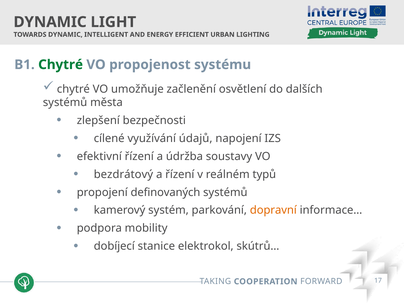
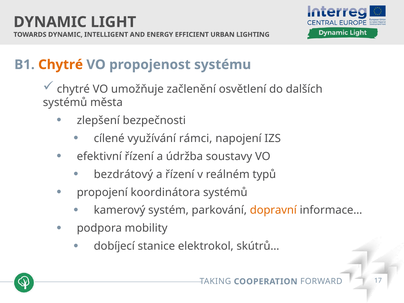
Chytré colour: green -> orange (61, 65)
údajů: údajů -> rámci (196, 138)
definovaných: definovaných -> koordinátora (165, 192)
